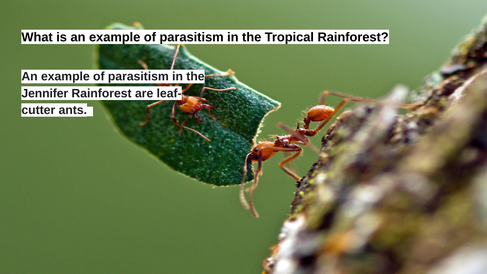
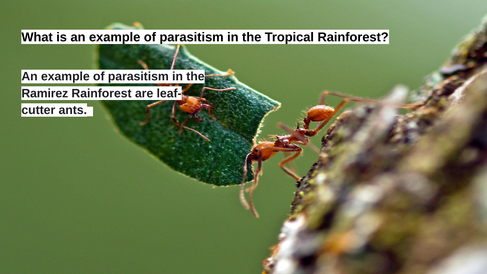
Jennifer: Jennifer -> Ramirez (45, 93)
